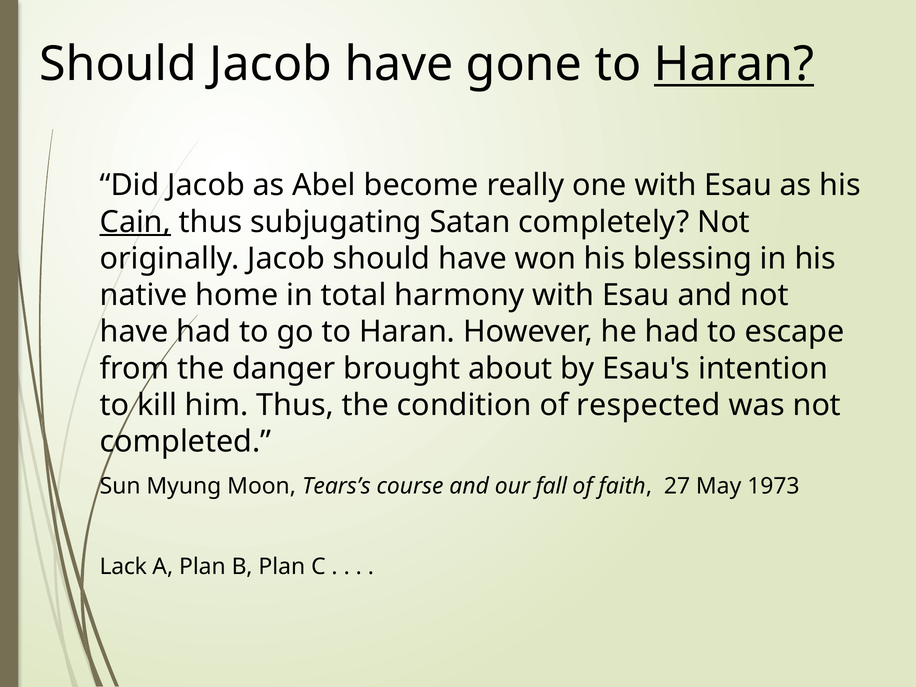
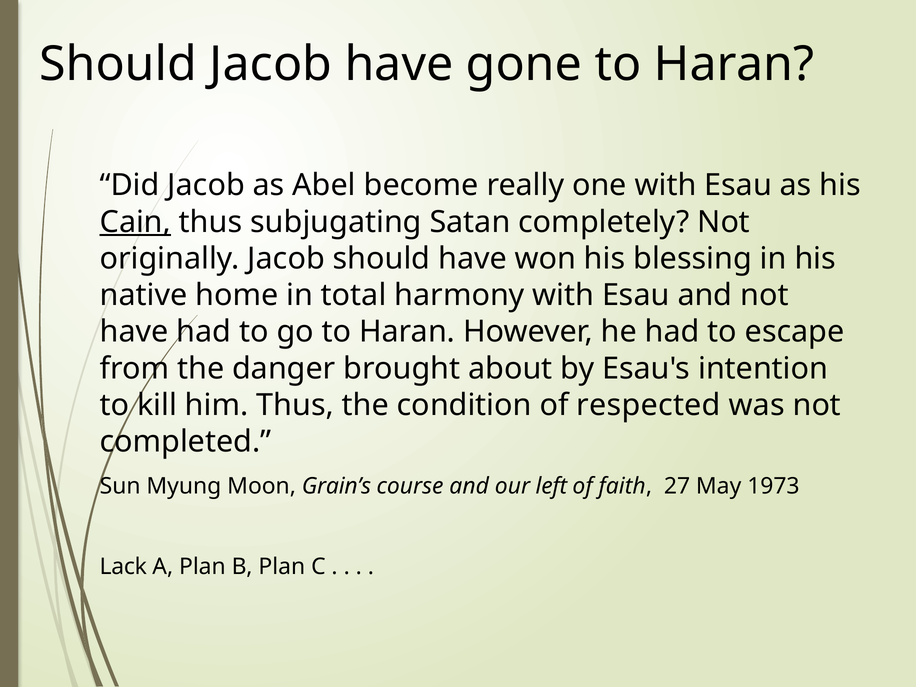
Haran underline: present -> none (734, 64)
Tears’s: Tears’s -> Grain’s (336, 486)
fall: fall -> left (551, 486)
